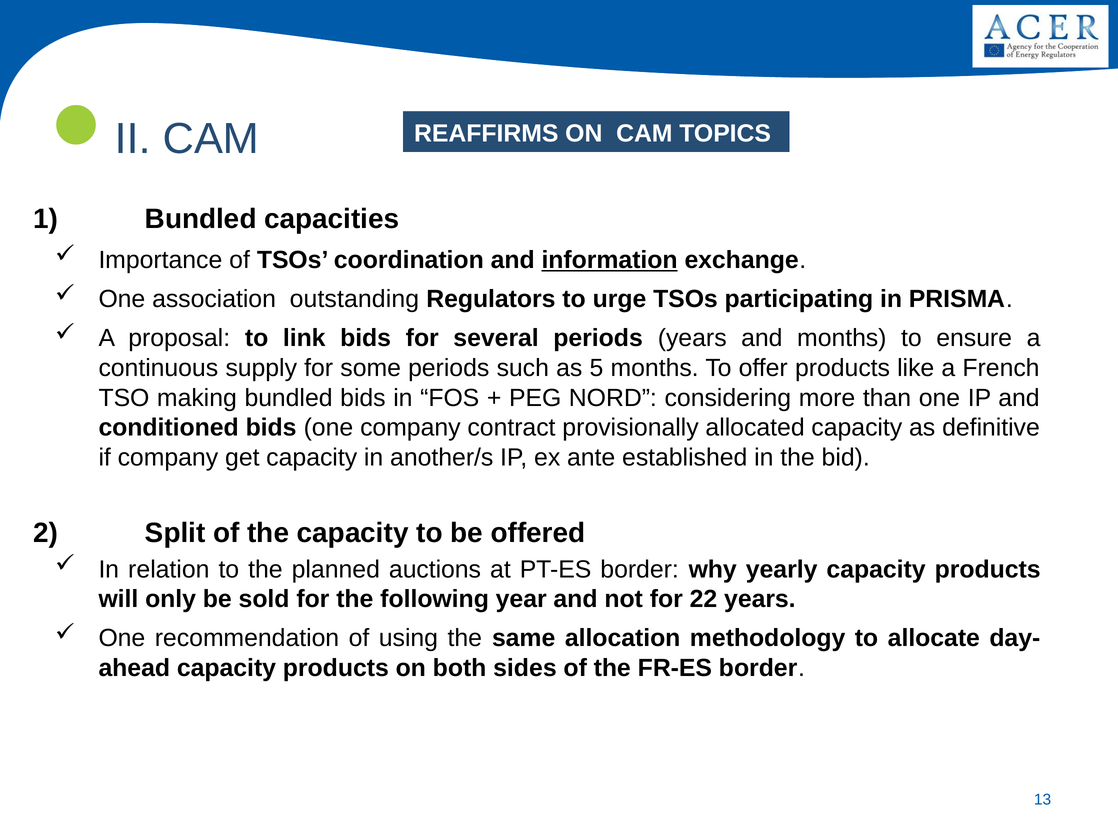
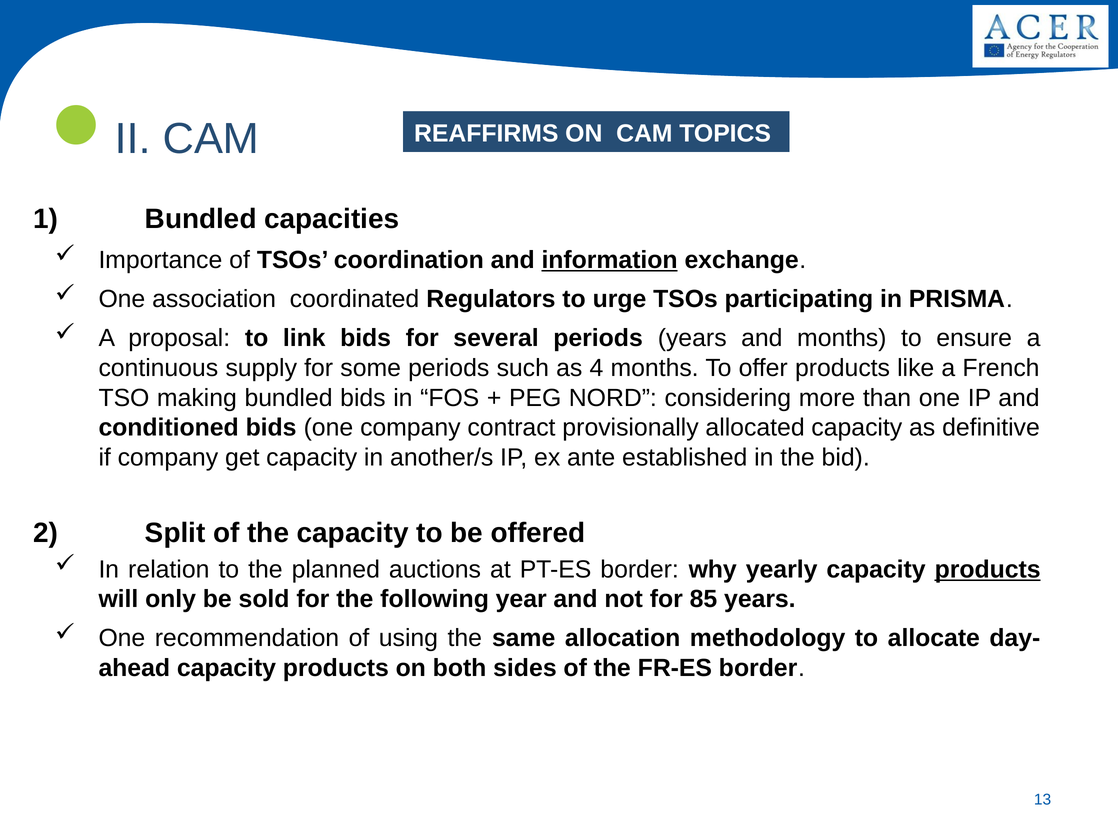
outstanding: outstanding -> coordinated (354, 299)
5: 5 -> 4 (596, 368)
products underline: none -> present (988, 569)
22: 22 -> 85 (703, 599)
